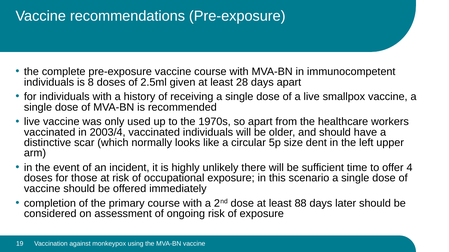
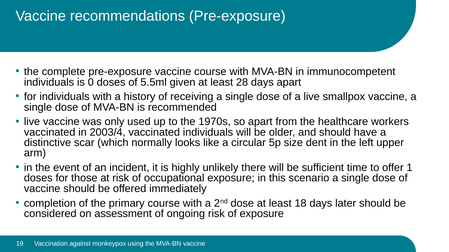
8: 8 -> 0 (91, 82)
2.5ml: 2.5ml -> 5.5ml (154, 82)
4: 4 -> 1 (410, 168)
88: 88 -> 18 (301, 204)
